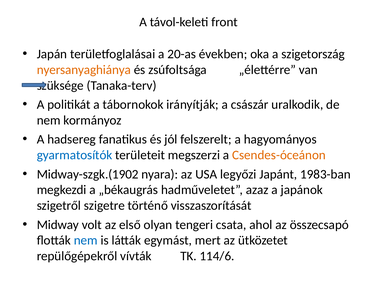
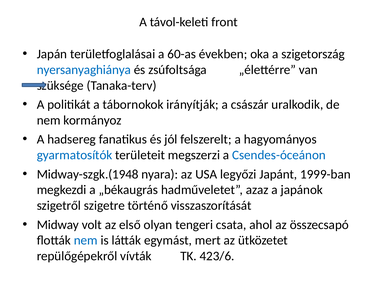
20-as: 20-as -> 60-as (182, 54)
nyersanyaghiánya colour: orange -> blue (84, 70)
Csendes-óceánon colour: orange -> blue (279, 155)
Midway-szgk.(1902: Midway-szgk.(1902 -> Midway-szgk.(1948 (88, 174)
1983-ban: 1983-ban -> 1999-ban (325, 174)
114/6: 114/6 -> 423/6 (217, 256)
